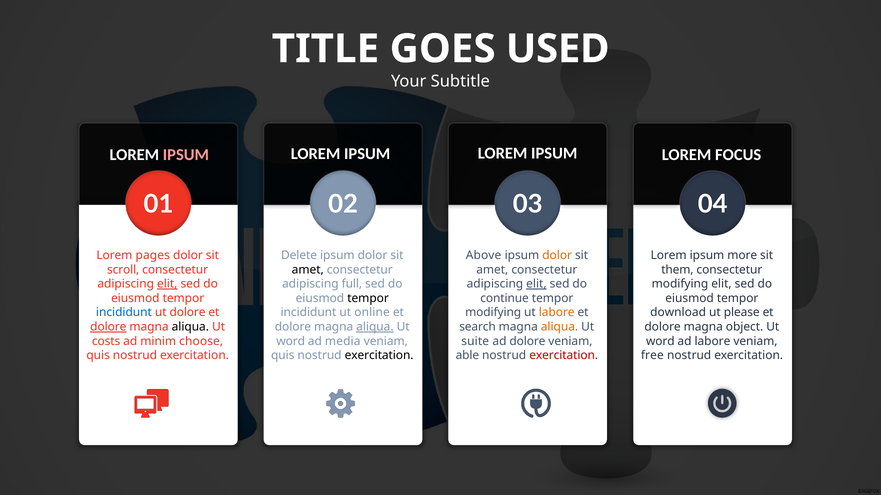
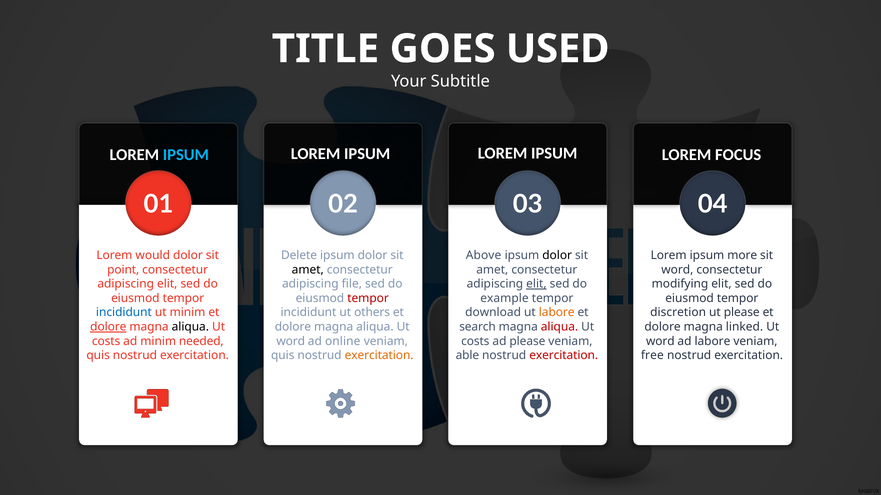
IPSUM colour: pink -> light blue (186, 155)
pages: pages -> would (153, 256)
dolor colour: orange -> black (557, 256)
scroll: scroll -> point (123, 270)
them: them -> word (677, 270)
elit underline: present -> none (167, 284)
full: full -> file (352, 284)
tempor colour: black -> red (368, 299)
continue: continue -> example (505, 299)
ut dolore: dolore -> minim (188, 313)
online: online -> others (372, 313)
modifying: modifying -> download (493, 313)
download: download -> discretion (678, 313)
aliqua underline: present -> none (375, 327)
aliqua colour: orange -> red (560, 327)
object: object -> linked (745, 327)
choose: choose -> needed (201, 342)
media: media -> online (343, 342)
suite: suite -> costs (475, 342)
ad dolore: dolore -> please (527, 342)
exercitation colour: black -> orange (379, 356)
